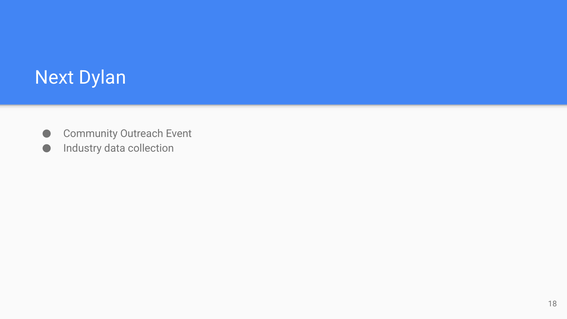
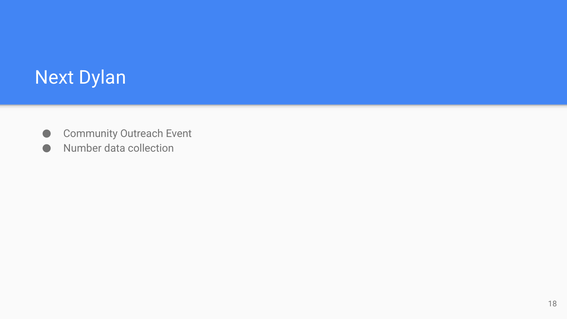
Industry: Industry -> Number (82, 148)
